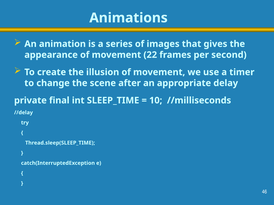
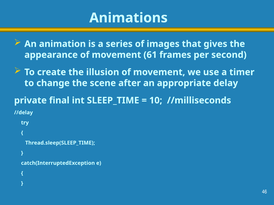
22: 22 -> 61 (150, 55)
